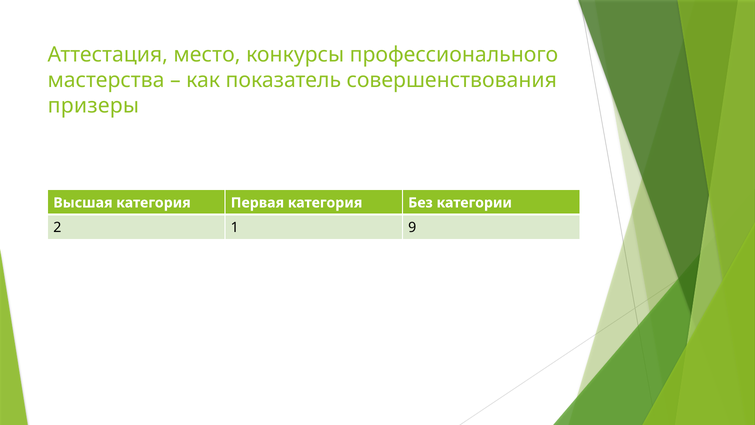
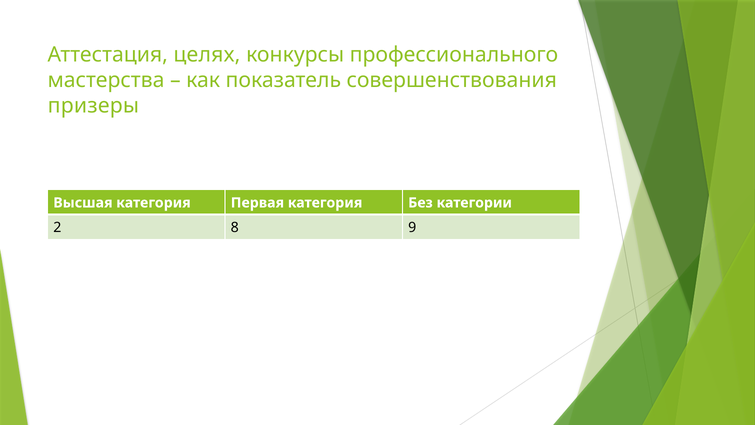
место: место -> целях (207, 55)
1: 1 -> 8 (235, 228)
